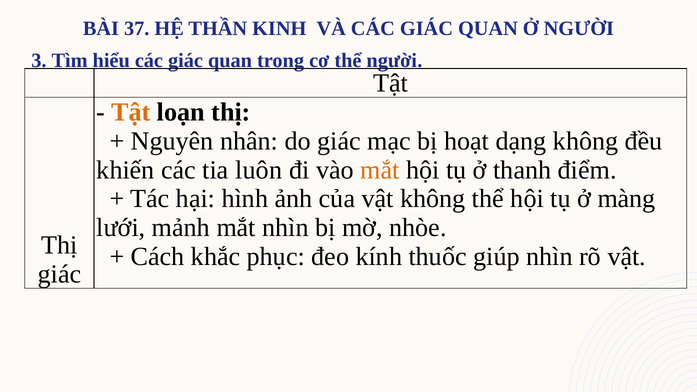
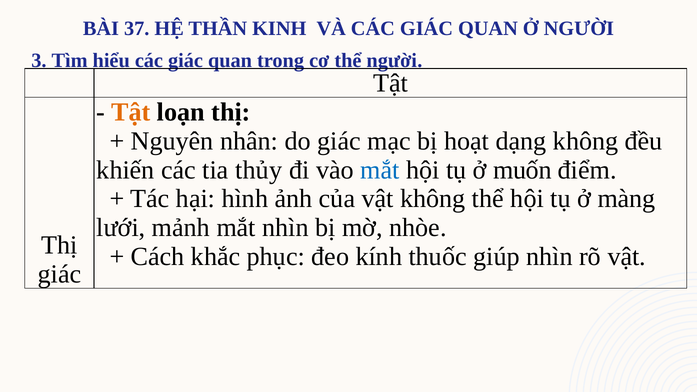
luôn: luôn -> thủy (259, 170)
mắt colour: orange -> blue (380, 170)
thanh: thanh -> muốn (522, 170)
